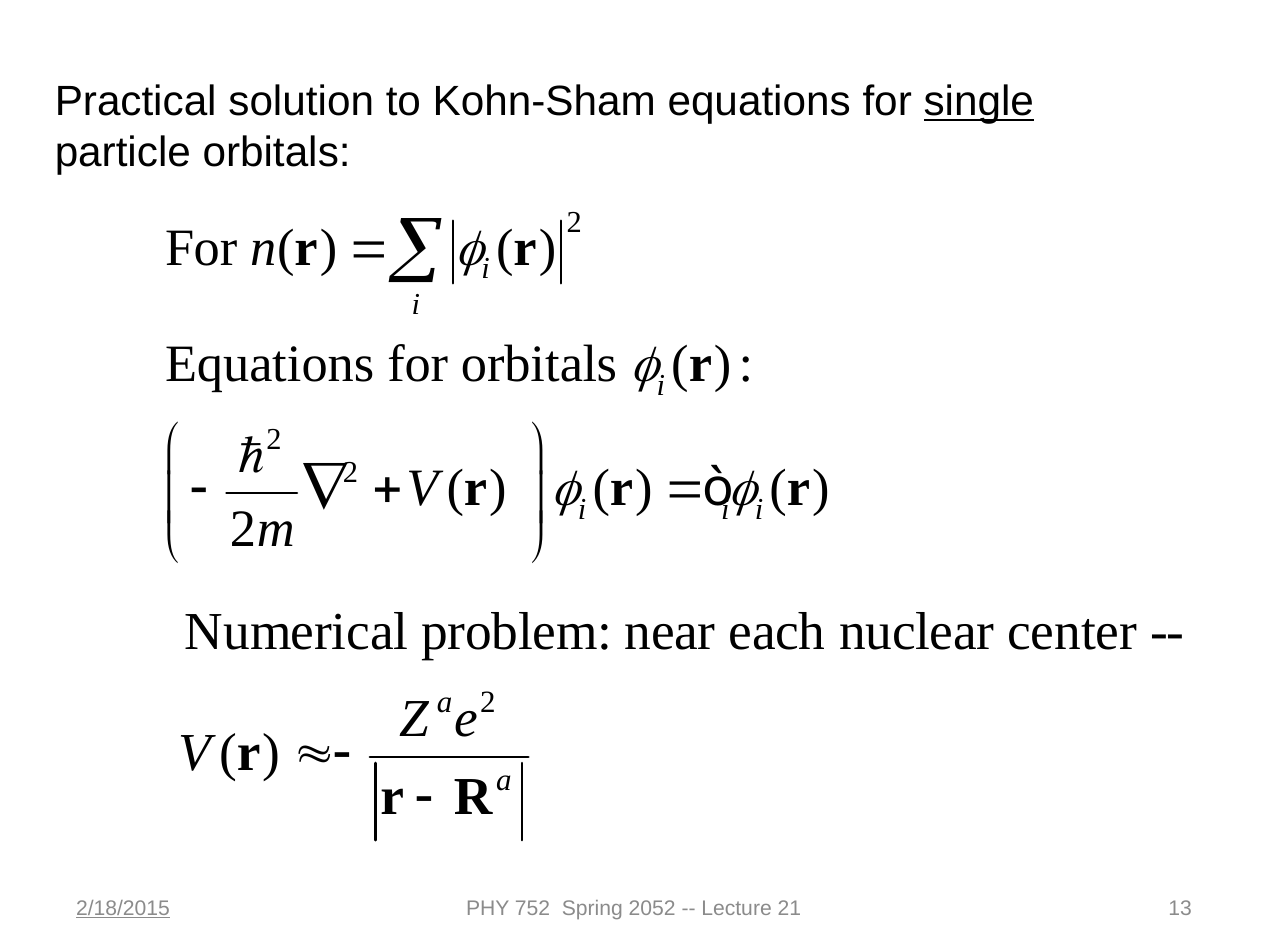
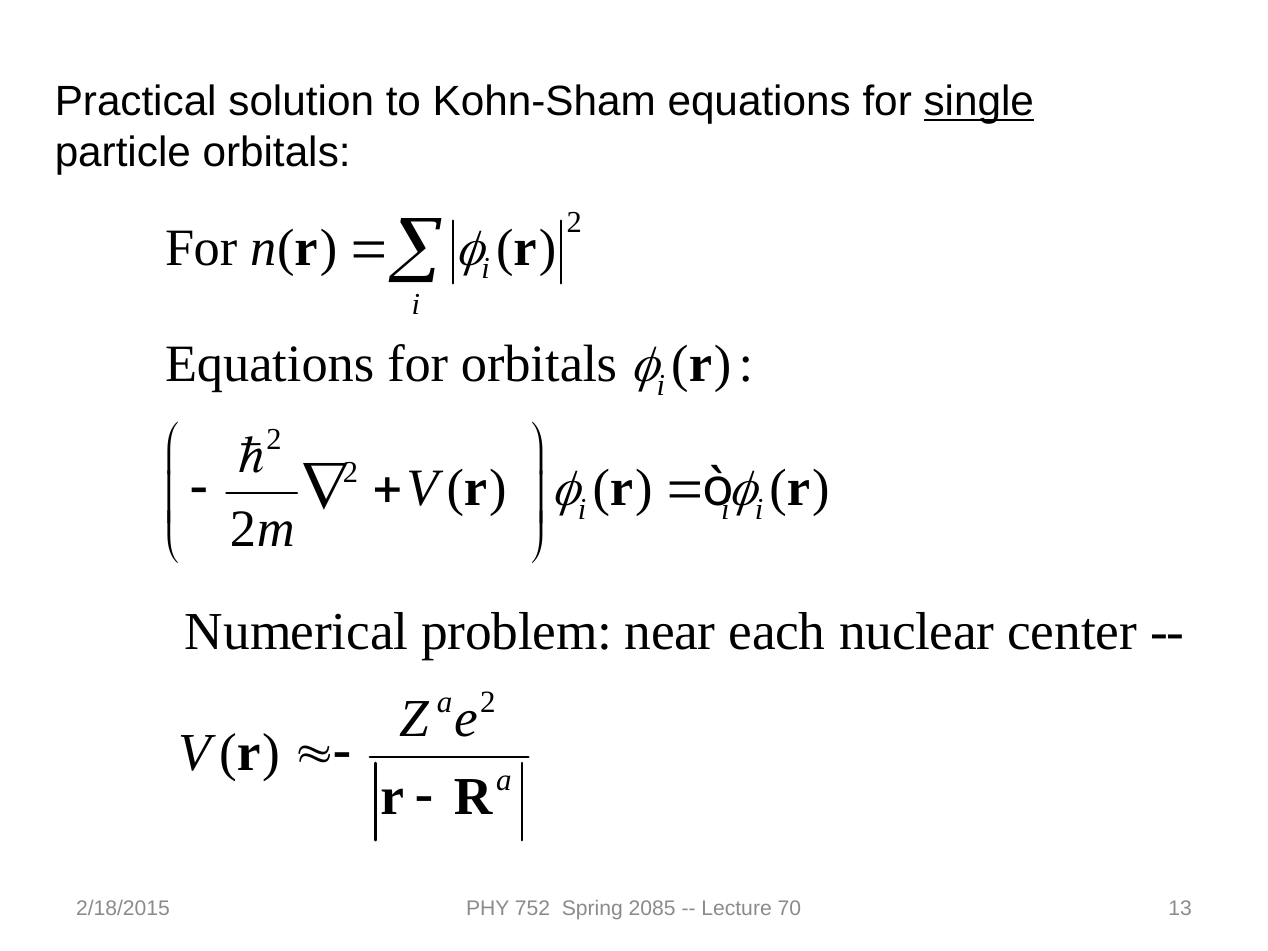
2/18/2015 underline: present -> none (123, 908)
2052: 2052 -> 2085 (652, 908)
21: 21 -> 70 (789, 908)
